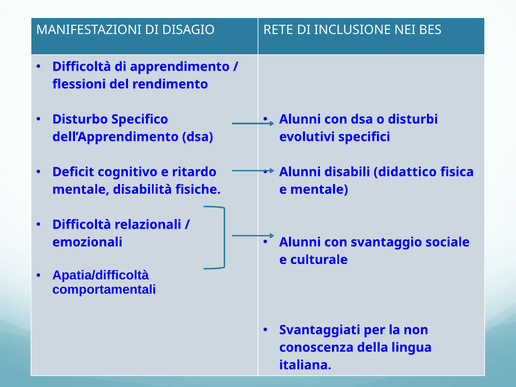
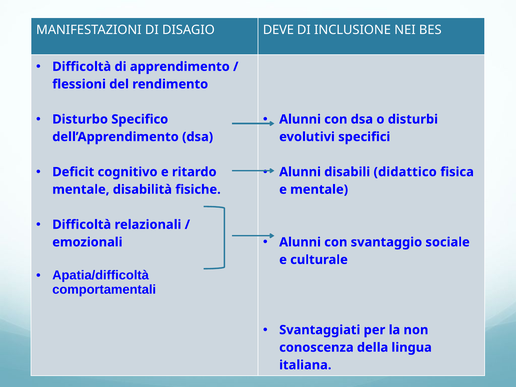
RETE: RETE -> DEVE (278, 30)
